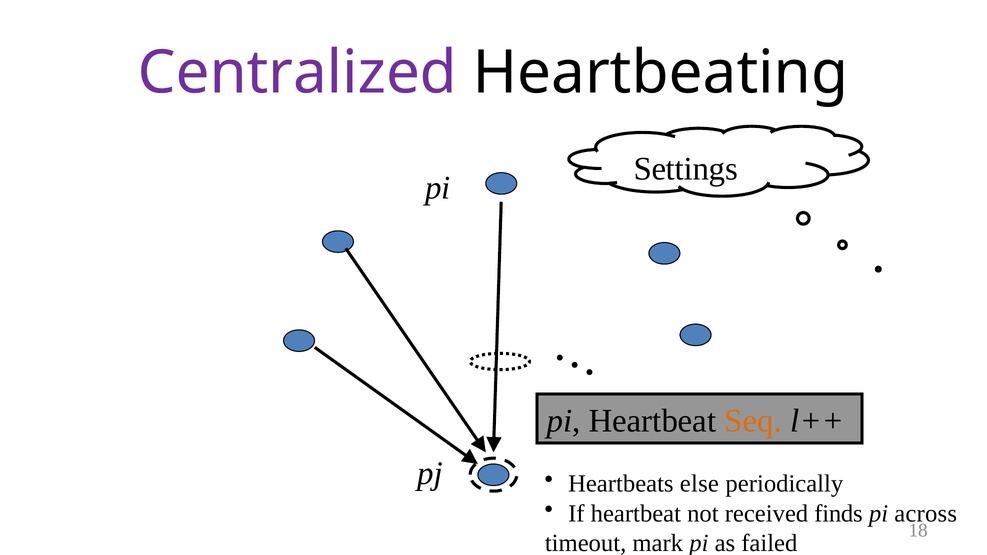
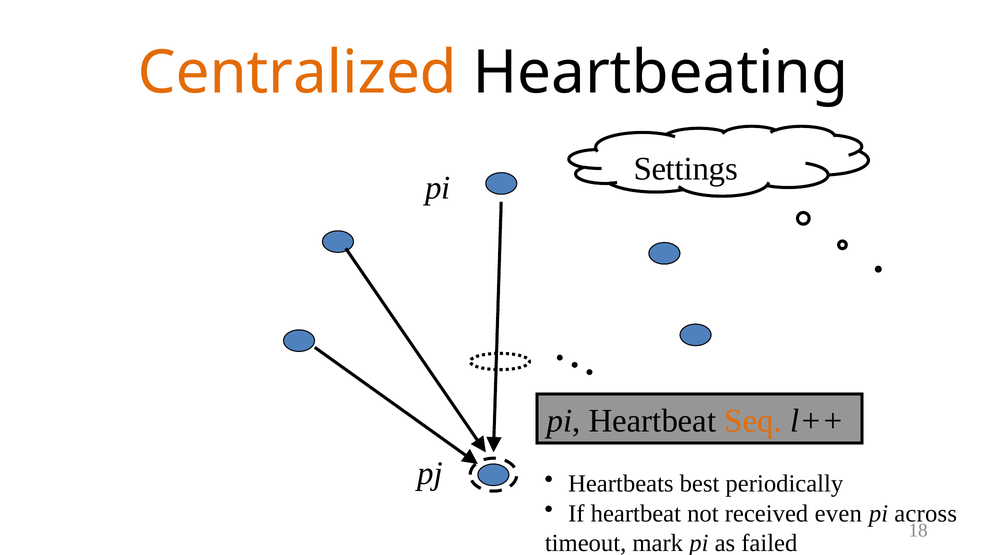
Centralized colour: purple -> orange (297, 73)
else: else -> best (700, 484)
finds: finds -> even (838, 514)
